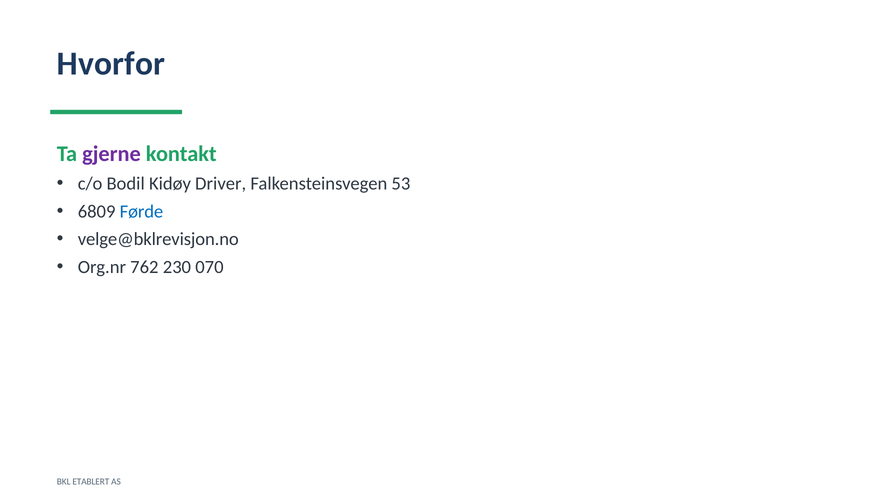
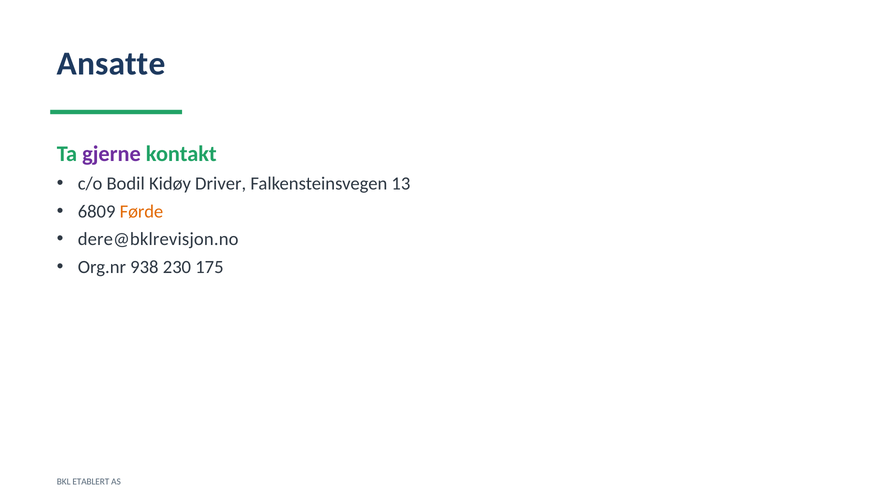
Hvorfor: Hvorfor -> Ansatte (111, 64)
53: 53 -> 13 (401, 184)
Førde colour: blue -> orange (141, 212)
velge@bklrevisjon.no: velge@bklrevisjon.no -> dere@bklrevisjon.no (158, 239)
762: 762 -> 938 (144, 267)
070: 070 -> 175 (209, 267)
